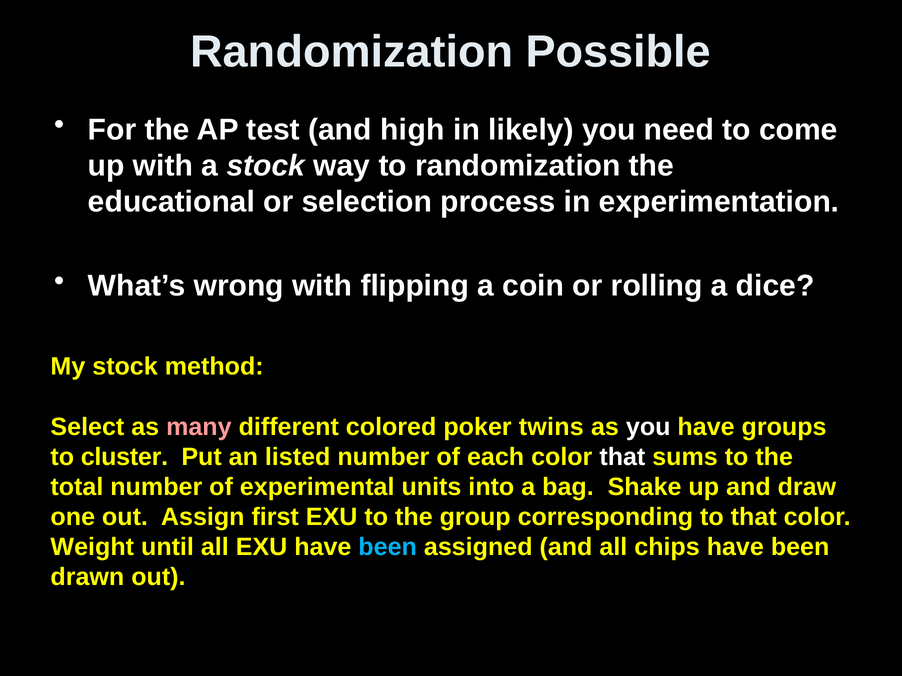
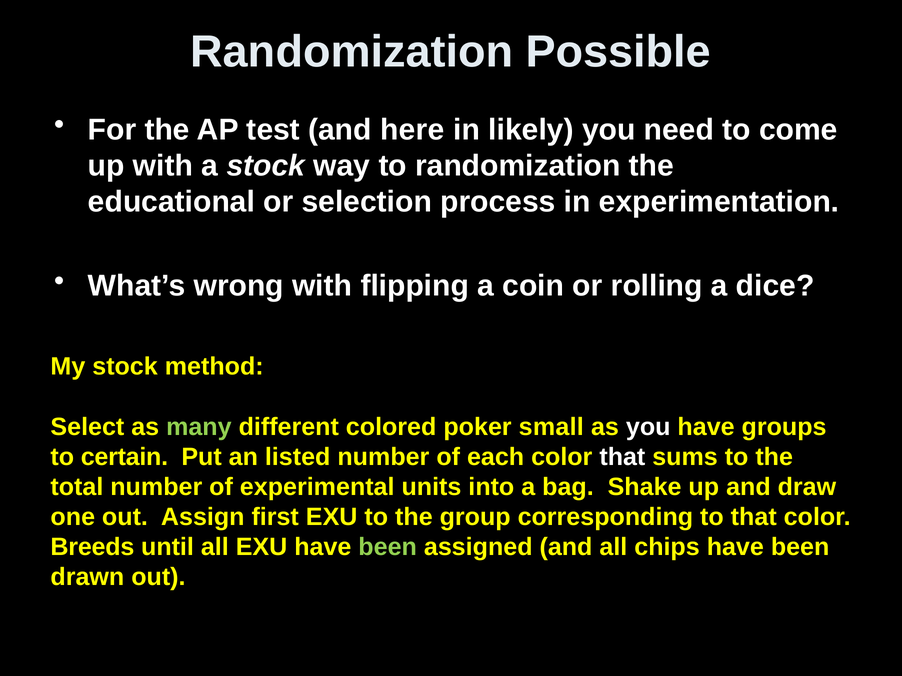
high: high -> here (412, 130)
many colour: pink -> light green (199, 427)
twins: twins -> small (551, 427)
cluster: cluster -> certain (124, 457)
Weight: Weight -> Breeds (92, 547)
been colour: light blue -> light green (388, 547)
